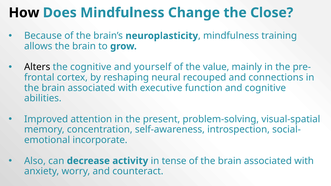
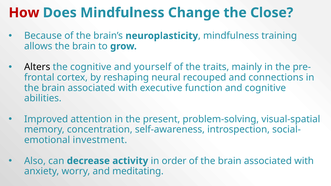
How colour: black -> red (24, 13)
value: value -> traits (216, 67)
incorporate: incorporate -> investment (100, 140)
tense: tense -> order (174, 161)
counteract: counteract -> meditating (138, 171)
